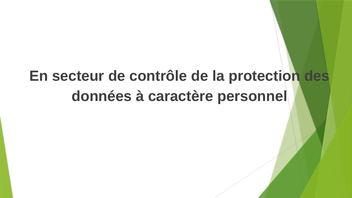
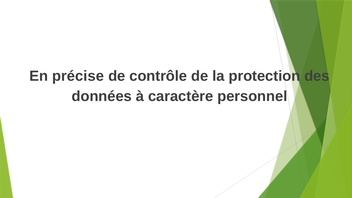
secteur: secteur -> précise (78, 76)
